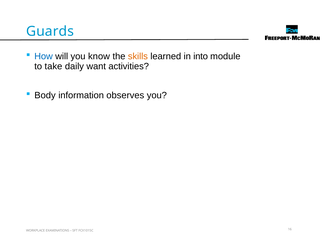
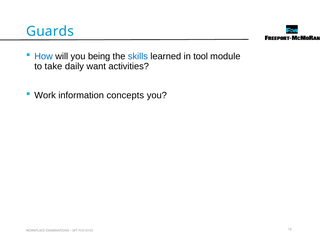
know: know -> being (99, 56)
skills colour: orange -> blue (138, 56)
into: into -> tool (201, 56)
Body: Body -> Work (45, 95)
observes: observes -> concepts (125, 95)
